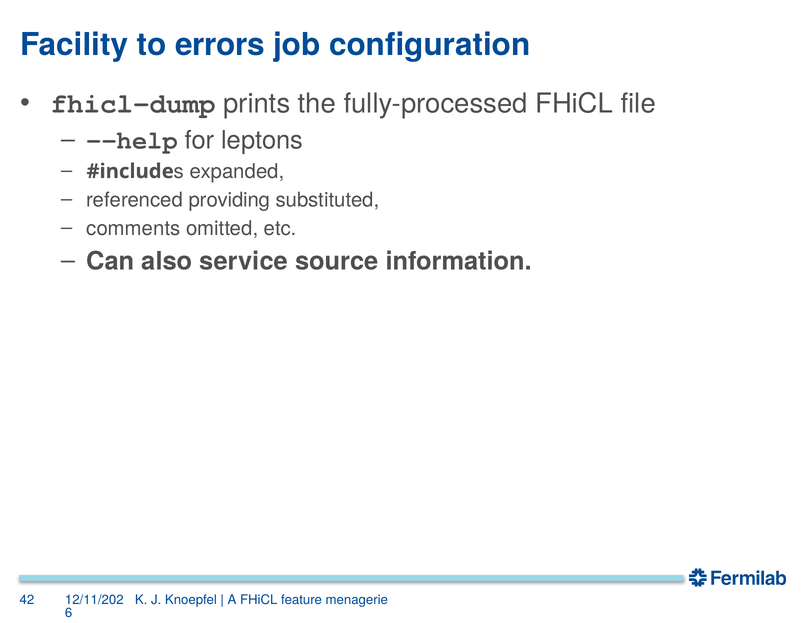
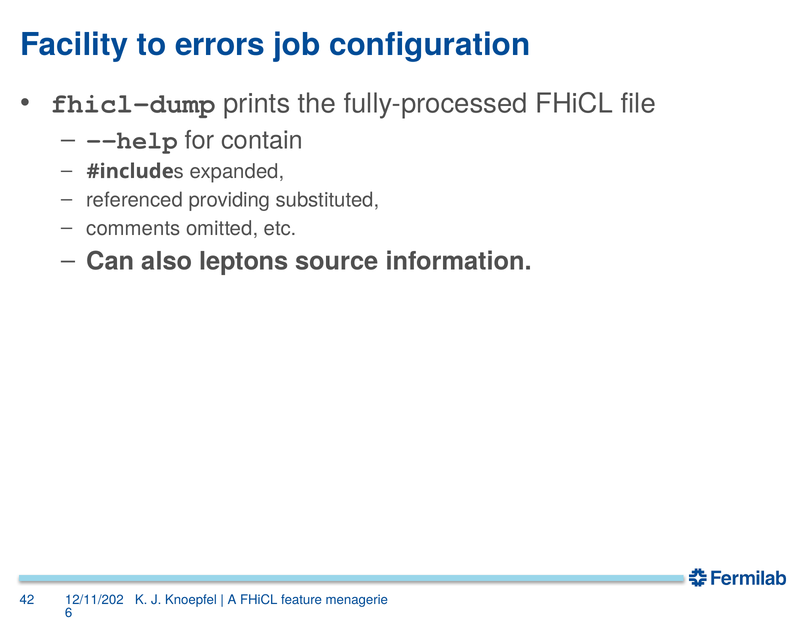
leptons: leptons -> contain (262, 140)
service: service -> leptons (244, 261)
